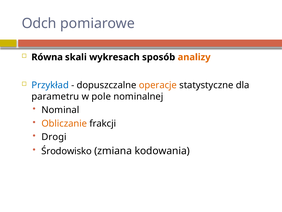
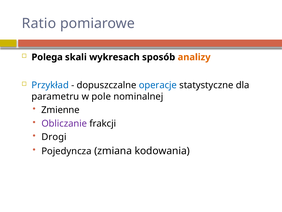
Odch: Odch -> Ratio (39, 23)
Równa: Równa -> Polega (47, 57)
operacje colour: orange -> blue (158, 85)
Nominal: Nominal -> Zmienne (60, 110)
Obliczanie colour: orange -> purple (64, 123)
Środowisko: Środowisko -> Pojedyncza (66, 151)
